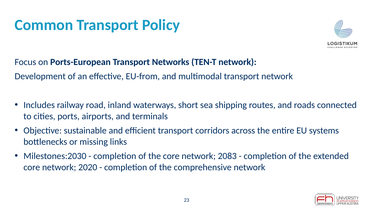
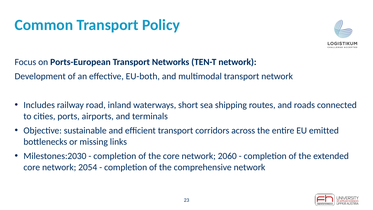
EU-from: EU-from -> EU-both (143, 76)
systems: systems -> emitted (324, 130)
2083: 2083 -> 2060 (227, 156)
2020: 2020 -> 2054 (88, 167)
